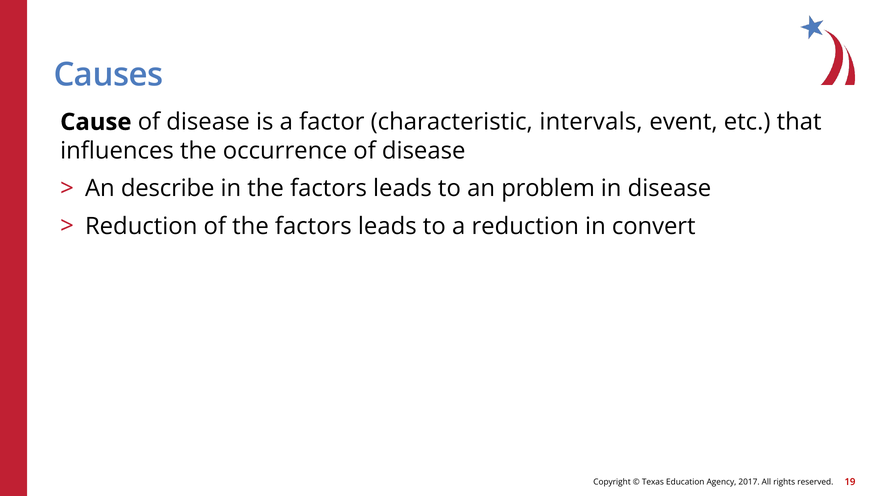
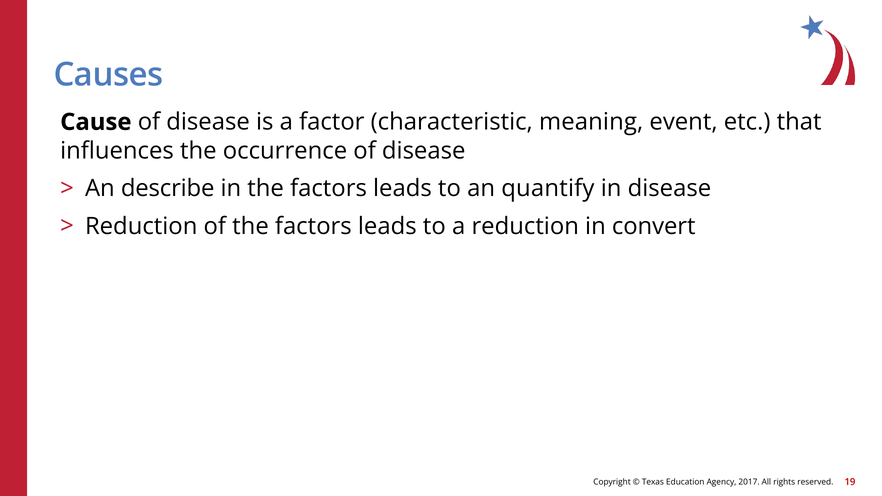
intervals: intervals -> meaning (591, 122)
problem: problem -> quantify (548, 189)
